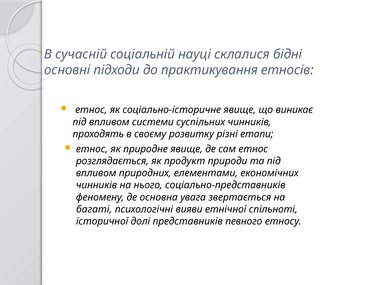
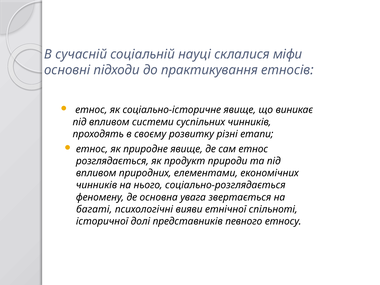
бідні: бідні -> міфи (288, 54)
соціально-представників: соціально-представників -> соціально-розглядається (225, 185)
